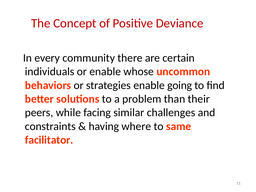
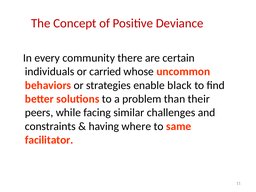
or enable: enable -> carried (105, 72)
going: going -> black (180, 85)
